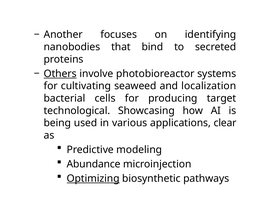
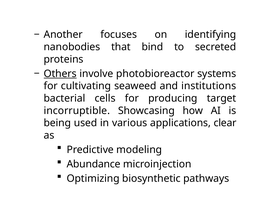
localization: localization -> institutions (209, 86)
technological: technological -> incorruptible (77, 110)
Optimizing underline: present -> none (93, 178)
